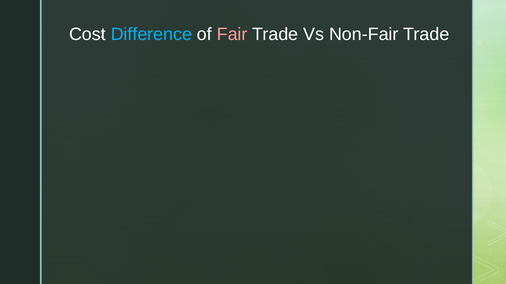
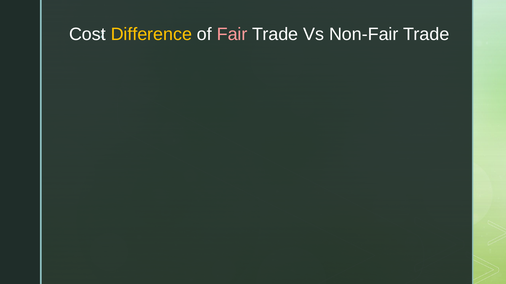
Difference colour: light blue -> yellow (151, 34)
